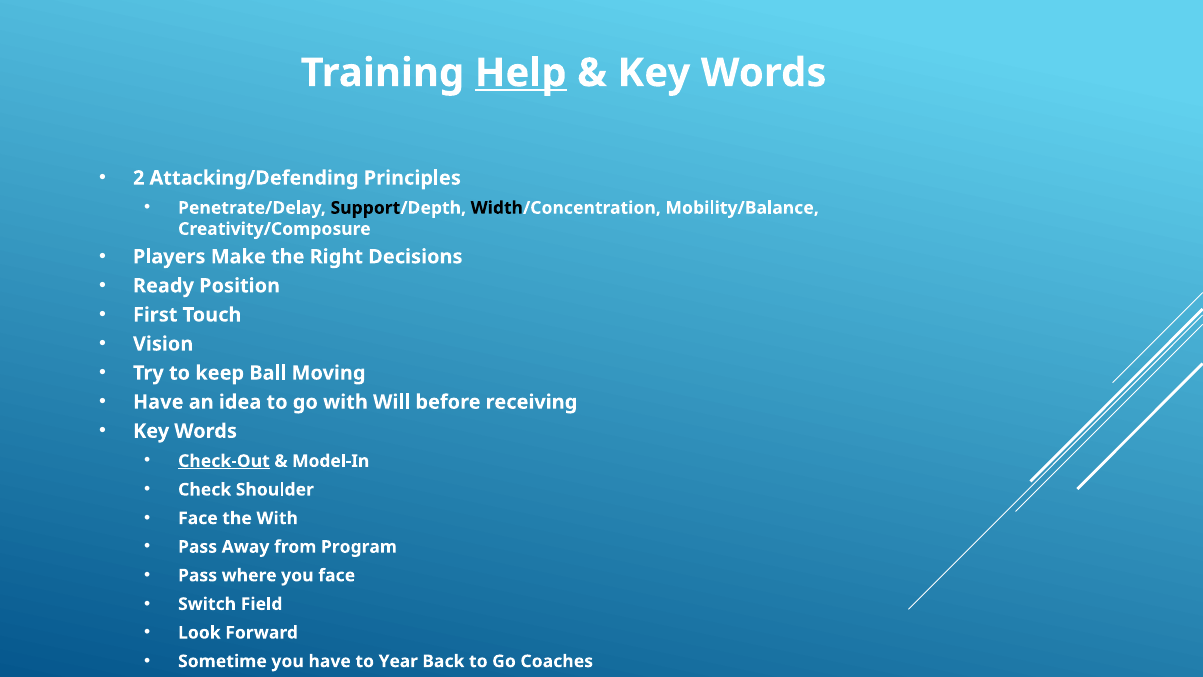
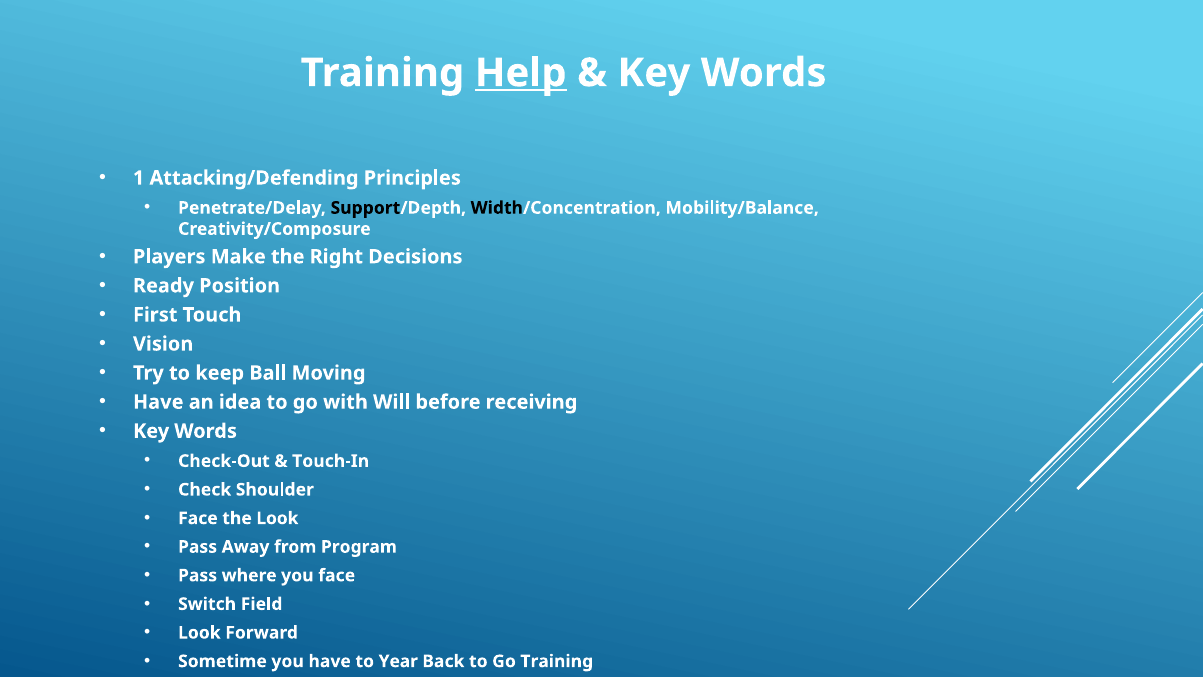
2: 2 -> 1 (139, 178)
Check-Out underline: present -> none (224, 461)
Model-In: Model-In -> Touch-In (331, 461)
the With: With -> Look (277, 518)
Go Coaches: Coaches -> Training (557, 661)
